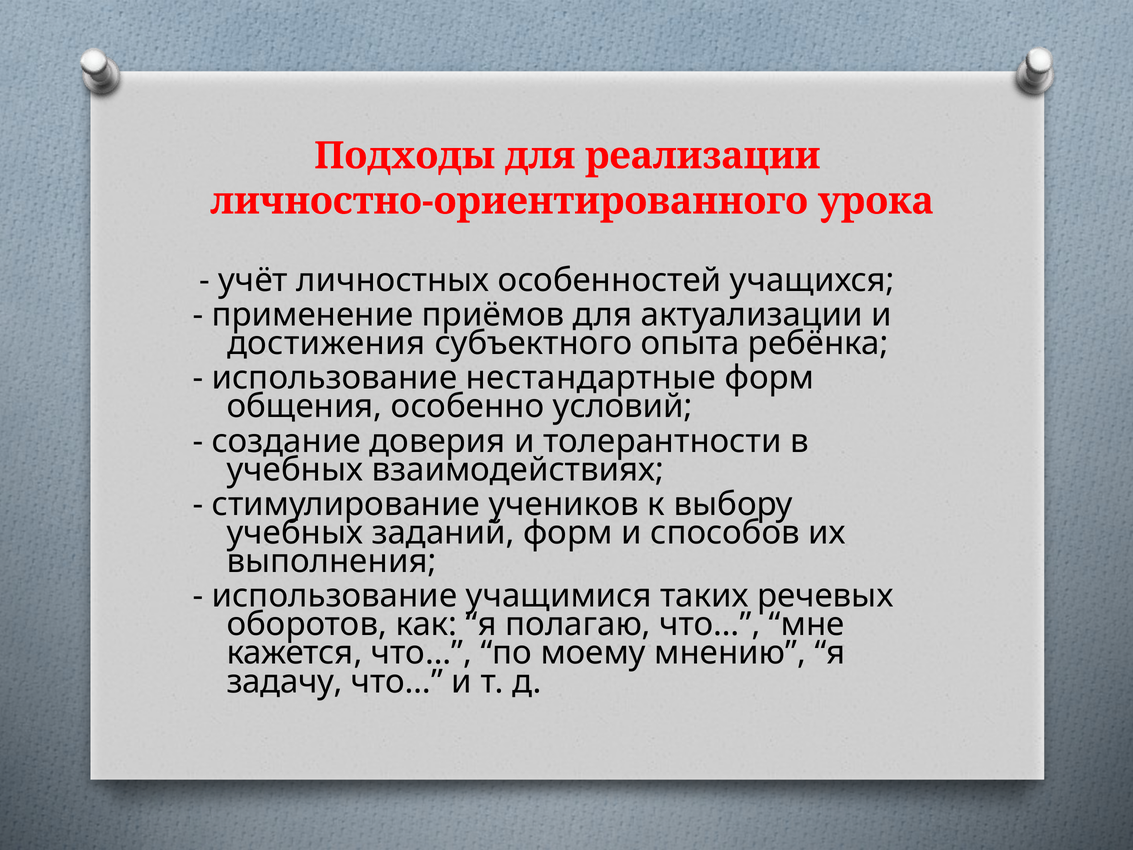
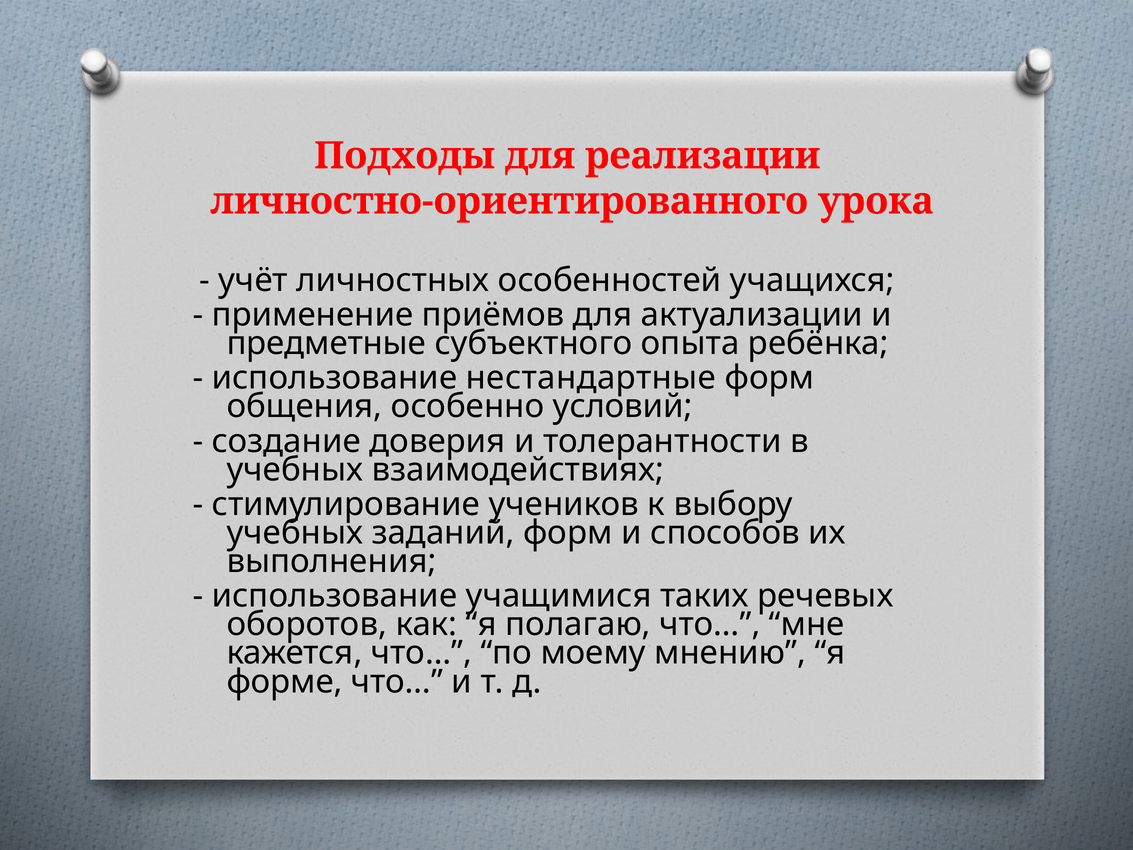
достижения: достижения -> предметные (326, 343)
задачу: задачу -> форме (285, 681)
